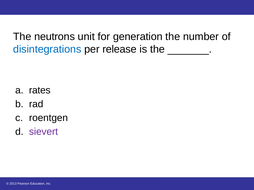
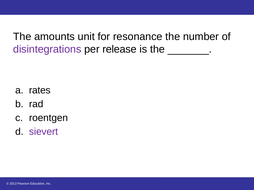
neutrons: neutrons -> amounts (55, 37)
generation: generation -> resonance (138, 37)
disintegrations colour: blue -> purple (47, 49)
